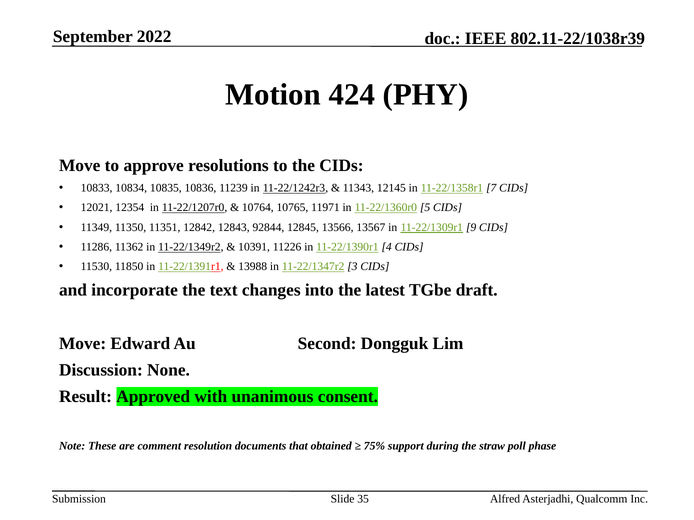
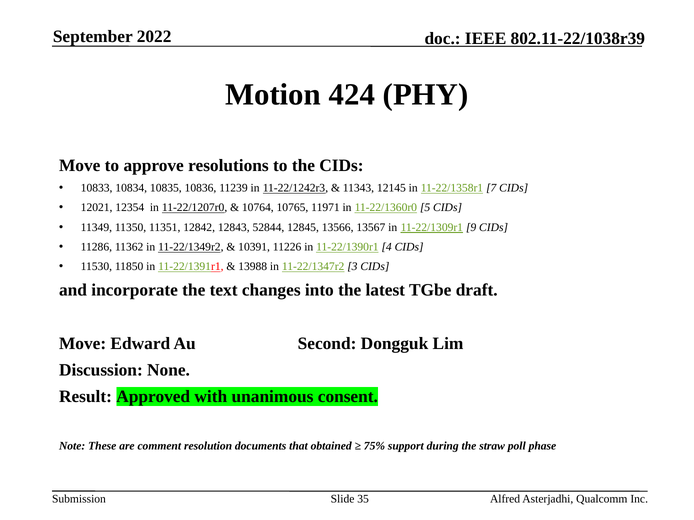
92844: 92844 -> 52844 (268, 228)
